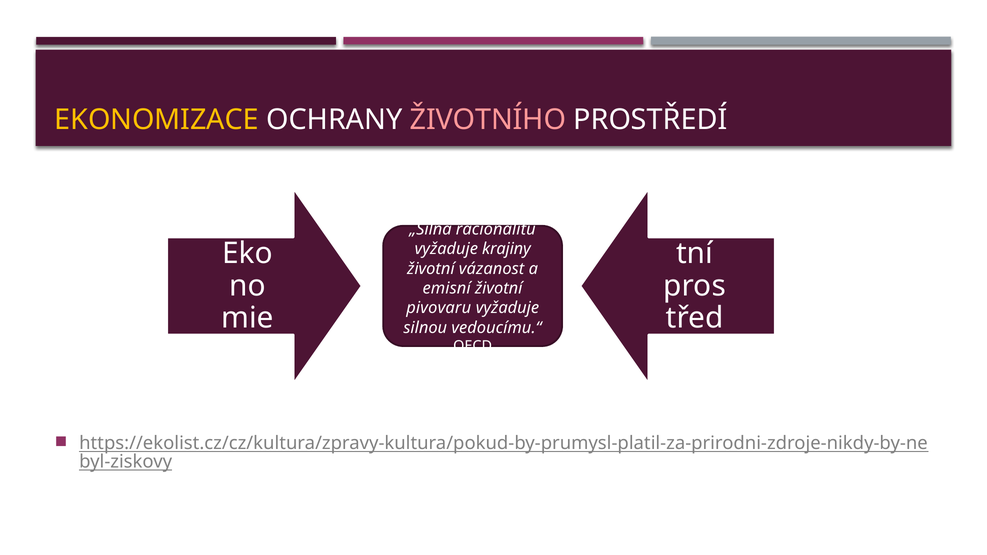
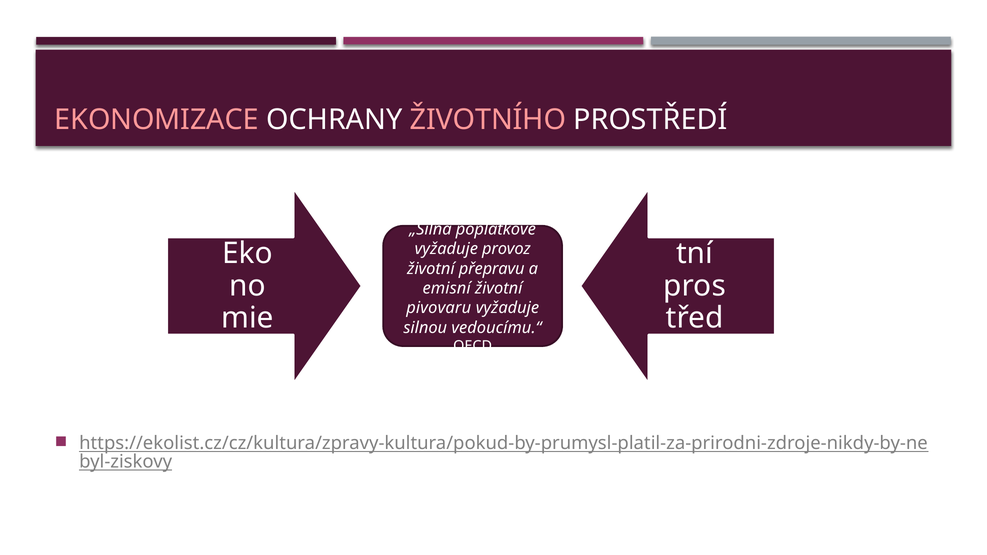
EKONOMIZACE colour: yellow -> pink (157, 120)
racionalitu: racionalitu -> poplatkové (496, 229)
krajiny: krajiny -> provoz (506, 249)
vázanost: vázanost -> přepravu (492, 269)
